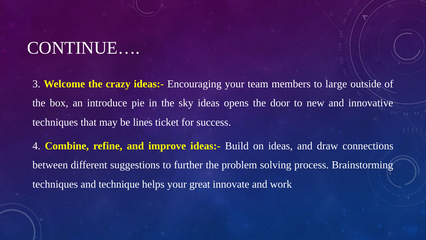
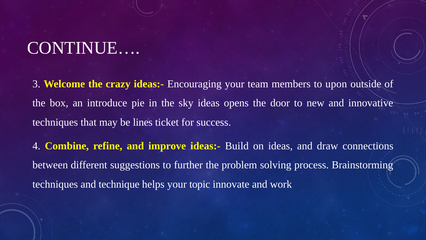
large: large -> upon (336, 84)
great: great -> topic (200, 184)
